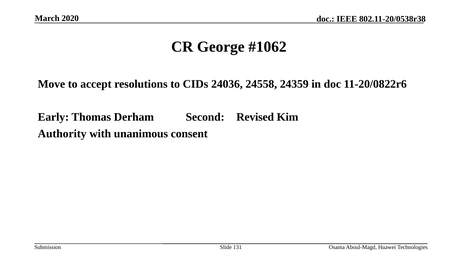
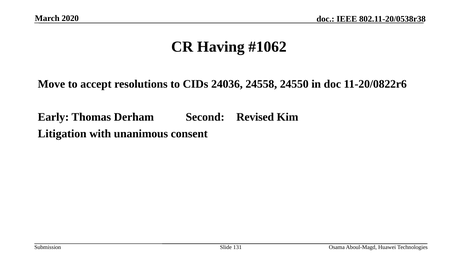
George: George -> Having (221, 47)
24359: 24359 -> 24550 (294, 84)
Authority: Authority -> Litigation (62, 134)
